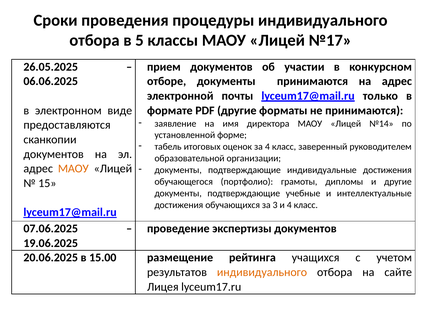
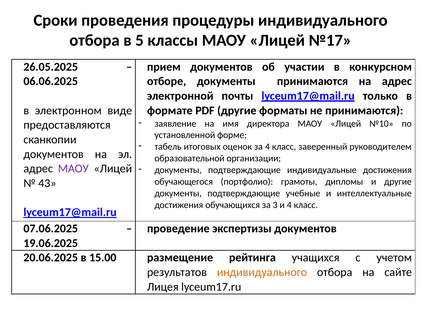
№14: №14 -> №10 (381, 123)
МАОУ colour: orange -> purple (73, 168)
15: 15 -> 43 (47, 183)
